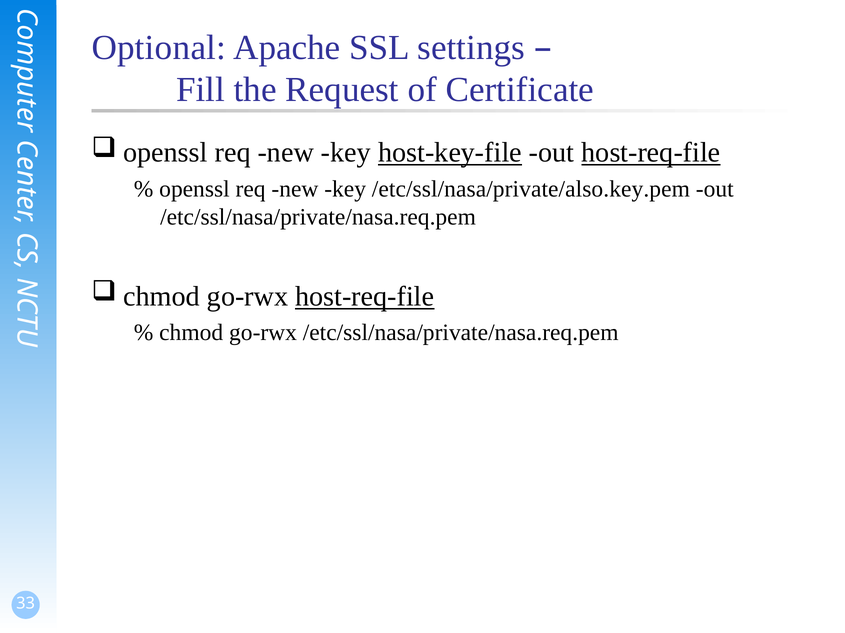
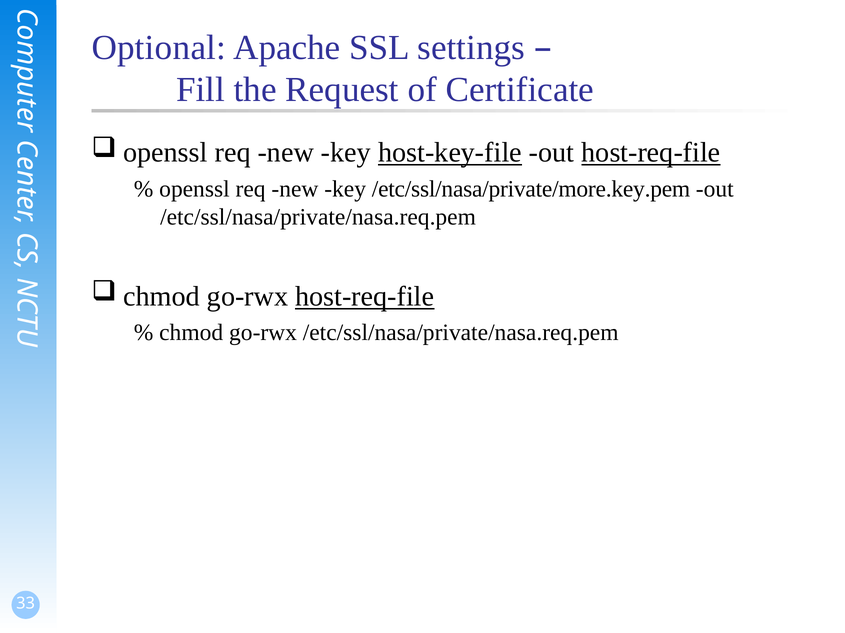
/etc/ssl/nasa/private/also.key.pem: /etc/ssl/nasa/private/also.key.pem -> /etc/ssl/nasa/private/more.key.pem (531, 189)
